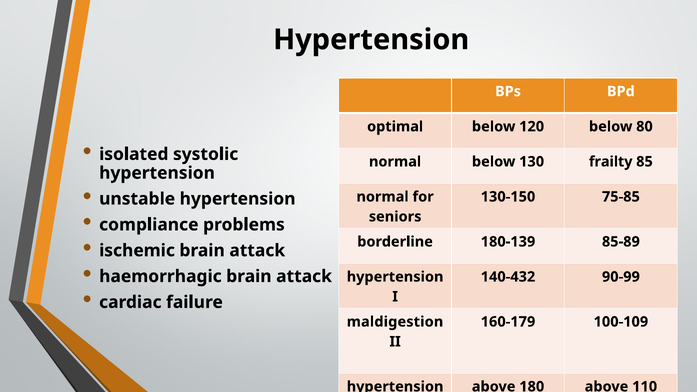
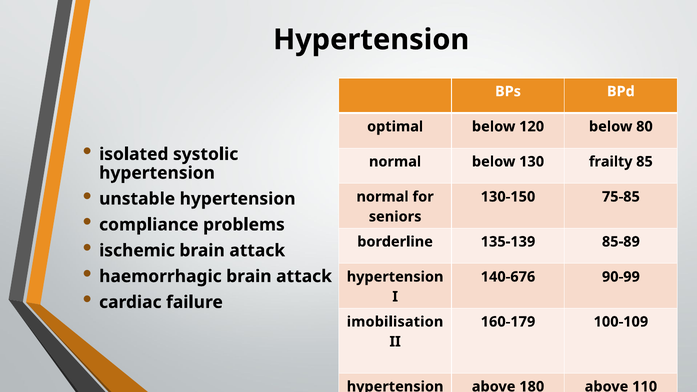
180-139: 180-139 -> 135-139 (508, 242)
140-432: 140-432 -> 140-676 (508, 277)
maldigestion: maldigestion -> imobilisation (395, 322)
